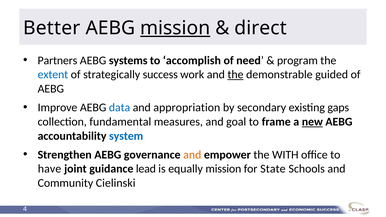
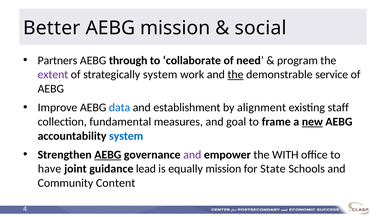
mission underline: present -> none (175, 28)
direct: direct -> social (261, 28)
systems: systems -> through (128, 60)
accomplish: accomplish -> collaborate (192, 60)
extent colour: blue -> purple (53, 75)
strategically success: success -> system (160, 75)
guided: guided -> service (332, 75)
appropriation: appropriation -> establishment (187, 108)
secondary: secondary -> alignment (262, 108)
gaps: gaps -> staff (338, 108)
AEBG underline: none -> present (108, 155)
and colour: orange -> purple (192, 155)
Cielinski: Cielinski -> Content (116, 183)
